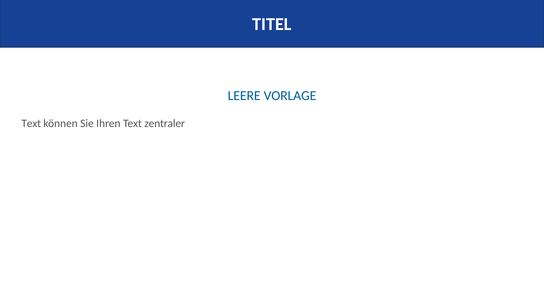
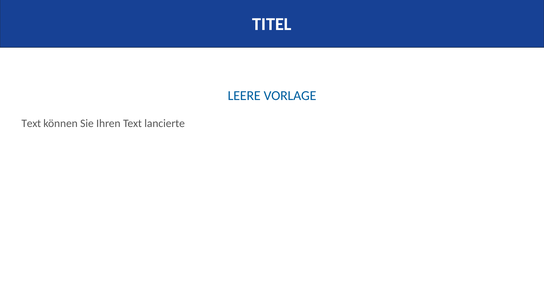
zentraler: zentraler -> lancierte (165, 124)
